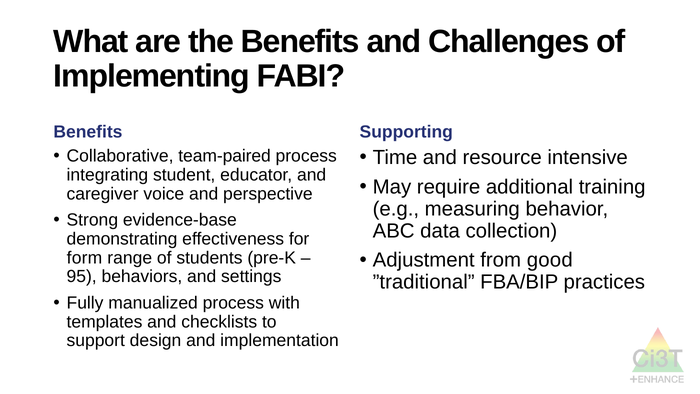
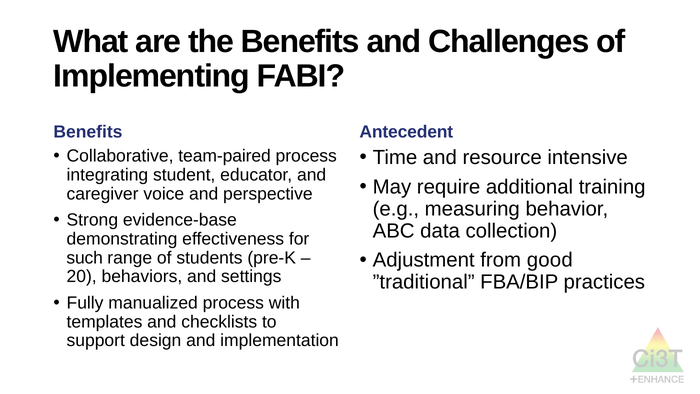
Supporting: Supporting -> Antecedent (406, 132)
form: form -> such (85, 258)
95: 95 -> 20 (82, 276)
